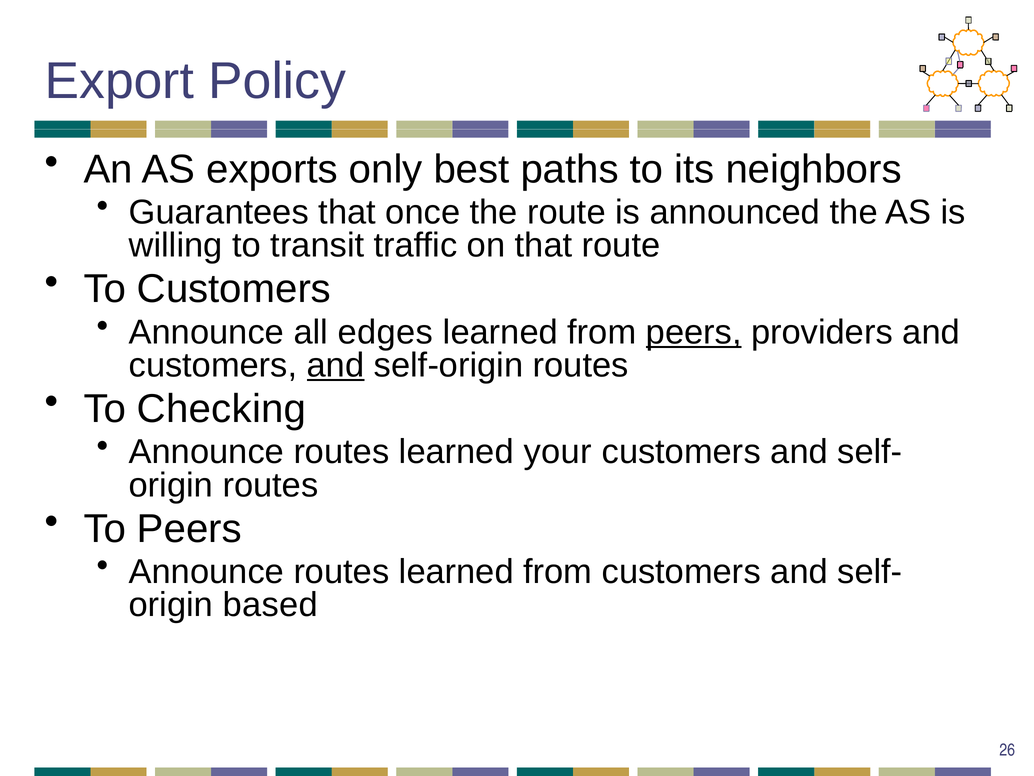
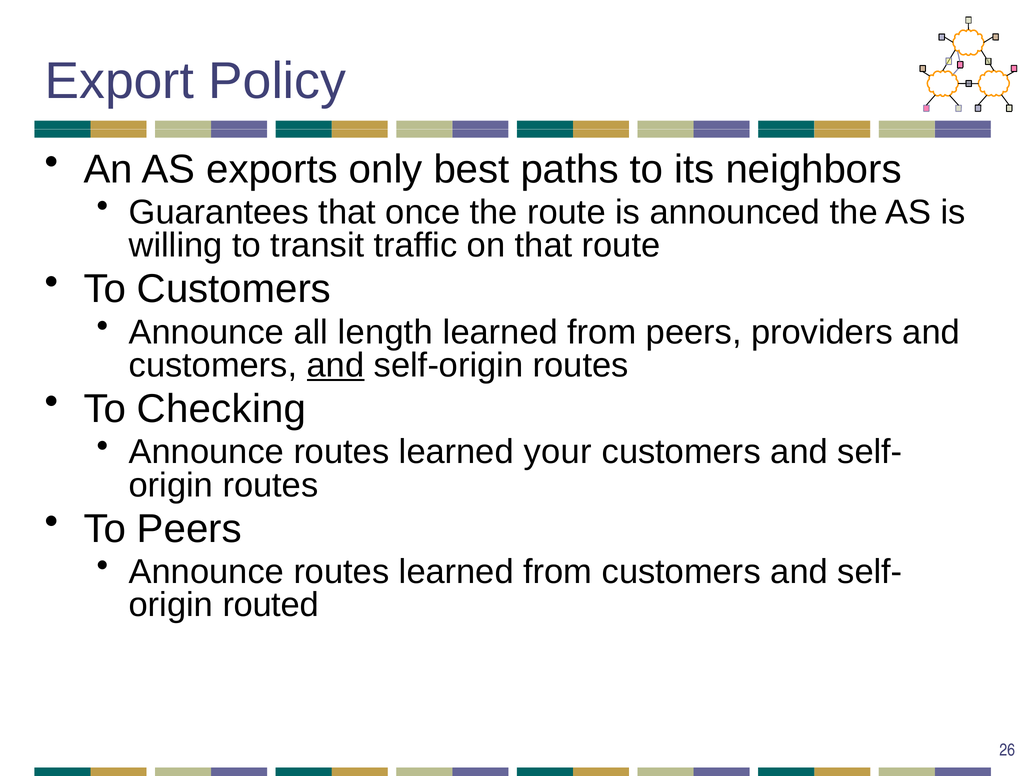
edges: edges -> length (385, 332)
peers underline: present -> none (694, 332)
based: based -> routed (271, 605)
